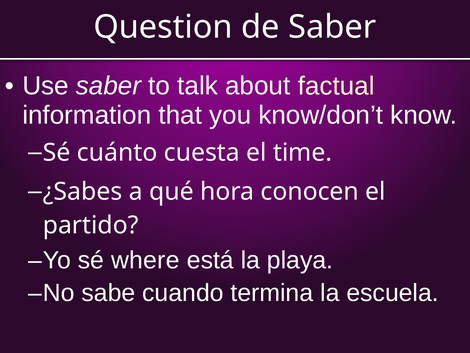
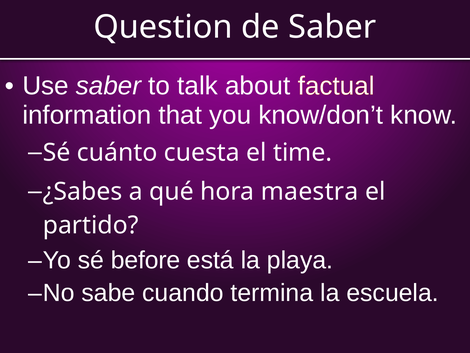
conocen: conocen -> maestra (310, 191)
where: where -> before (146, 260)
